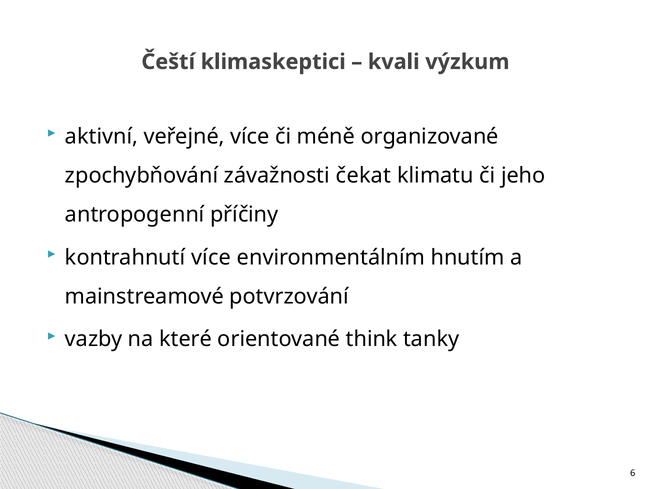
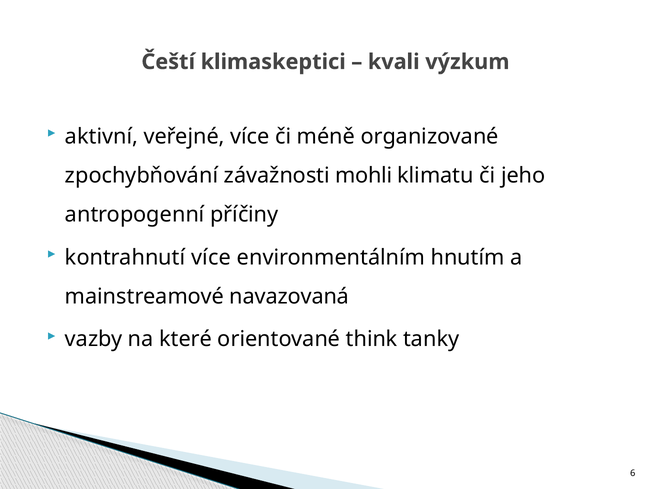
čekat: čekat -> mohli (364, 175)
potvrzování: potvrzování -> navazovaná (289, 296)
